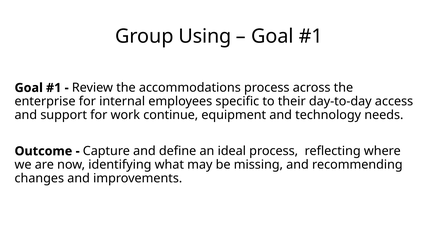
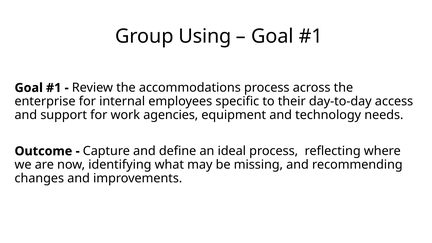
continue: continue -> agencies (171, 115)
